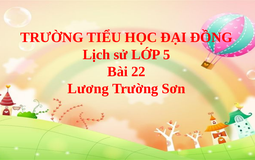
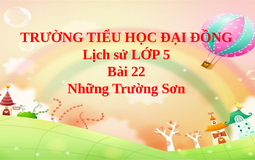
Lương: Lương -> Những (88, 88)
